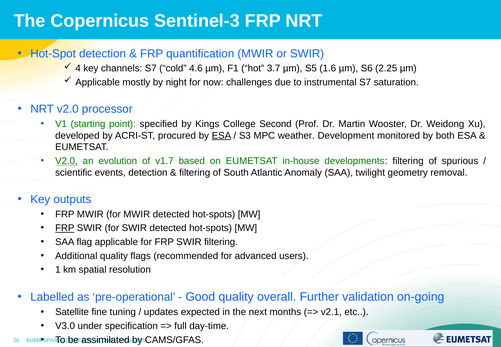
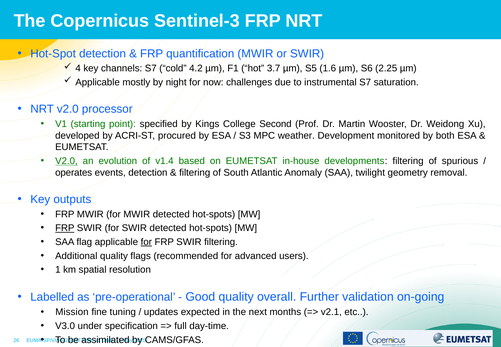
4.6: 4.6 -> 4.2 (196, 68)
ESA underline: present -> none (221, 136)
v1.7: v1.7 -> v1.4 (164, 161)
scientific: scientific -> operates (74, 173)
for underline: none -> present (146, 242)
Satellite: Satellite -> Mission (72, 312)
